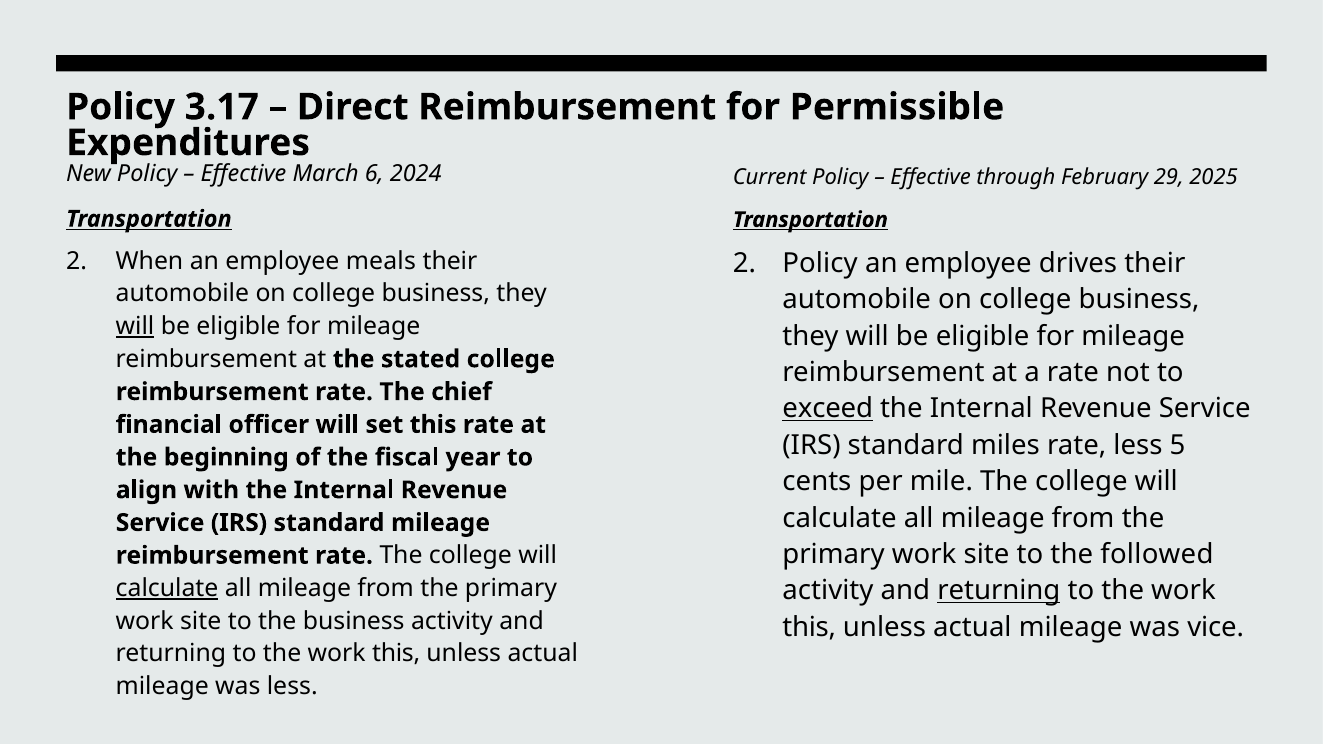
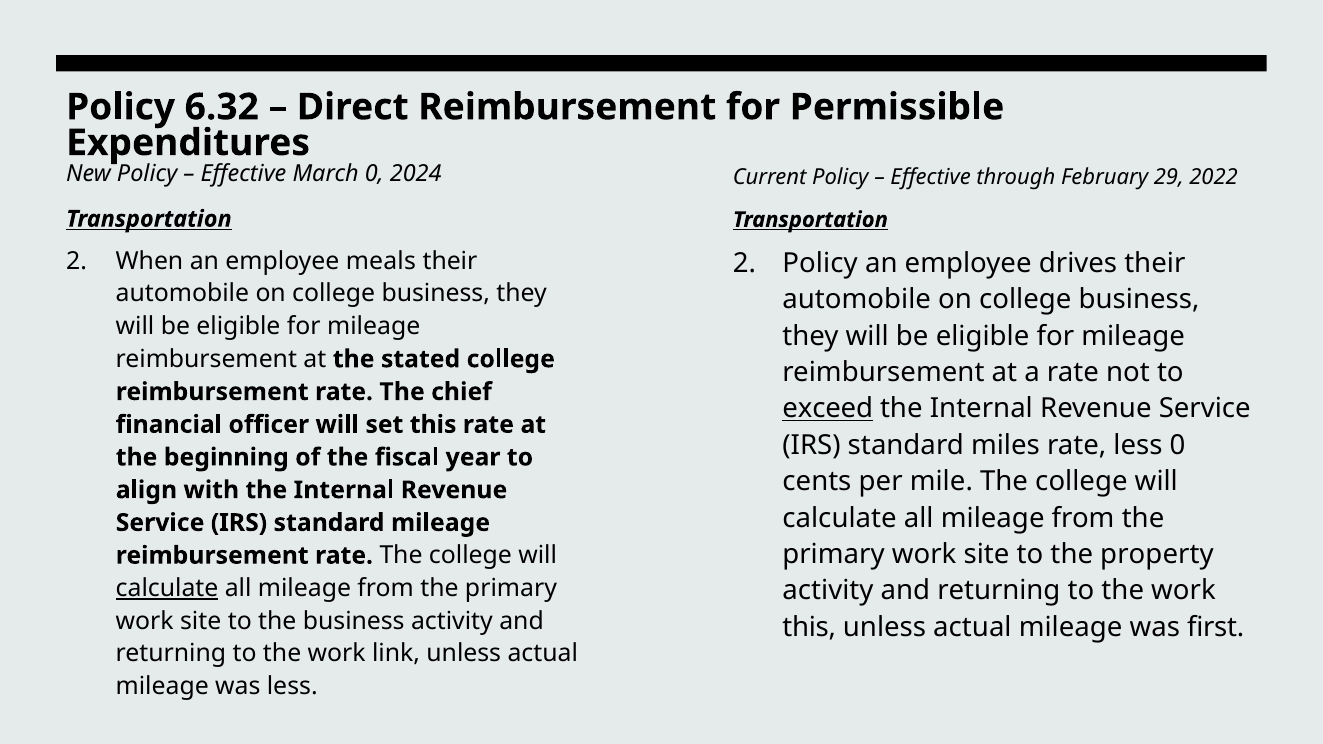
3.17: 3.17 -> 6.32 (222, 107)
March 6: 6 -> 0 (374, 174)
2025: 2025 -> 2022 (1214, 177)
will underline: present -> none (135, 326)
less 5: 5 -> 0 (1178, 445)
followed: followed -> property (1157, 554)
returning underline: present -> none (999, 591)
vice: vice -> first (1216, 627)
this: this -> link (396, 654)
